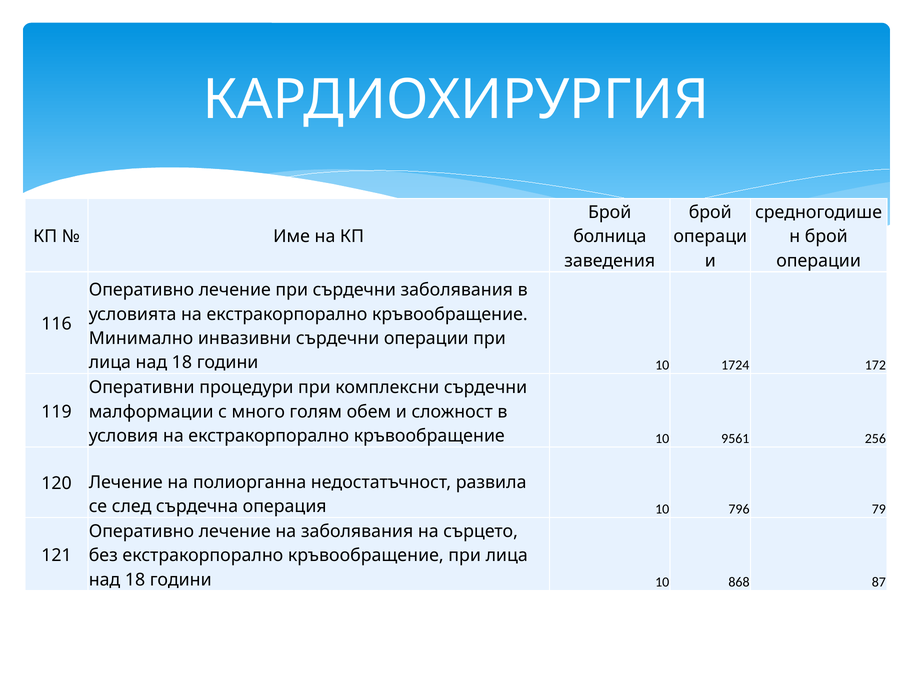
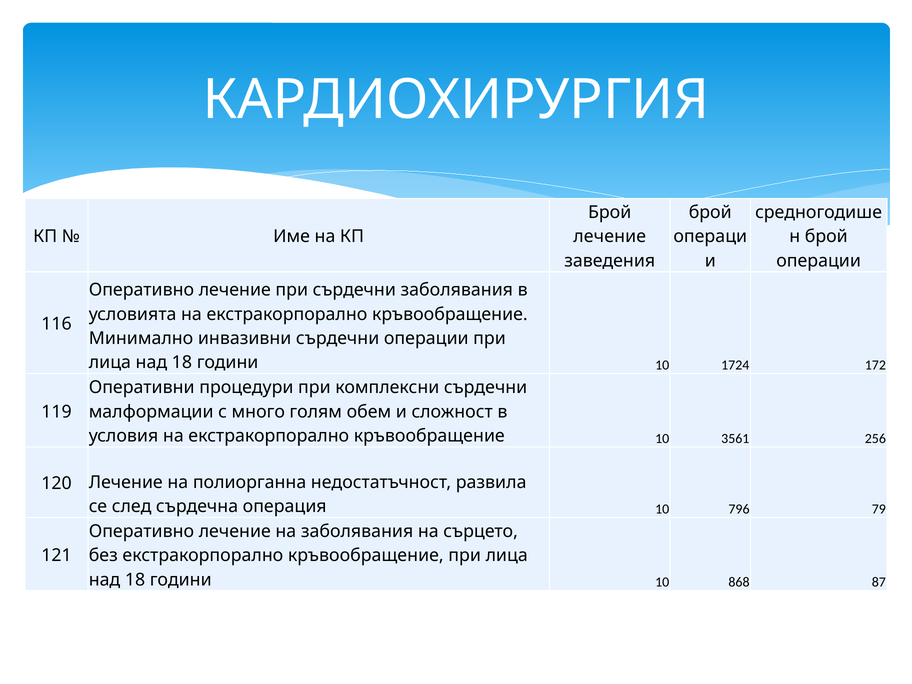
болница: болница -> лечение (610, 237)
9561: 9561 -> 3561 (735, 439)
